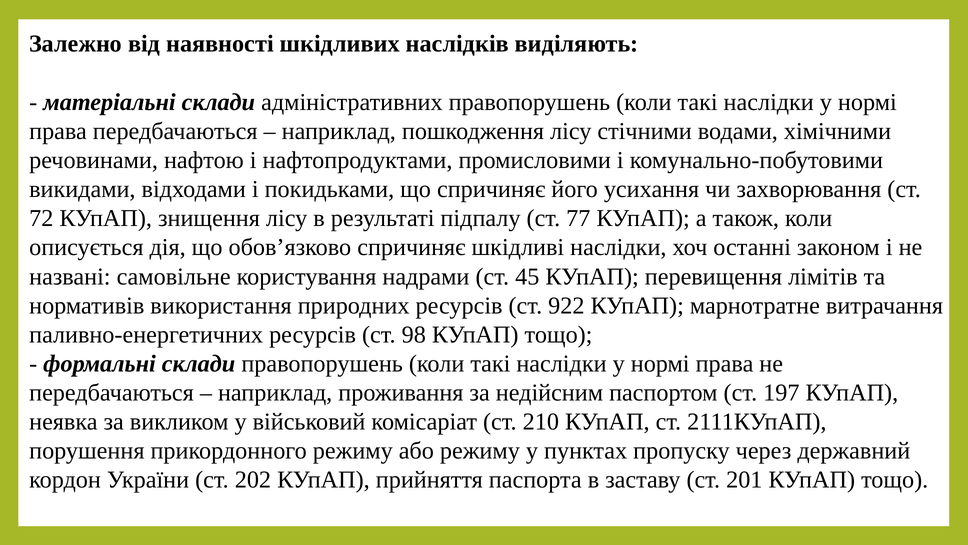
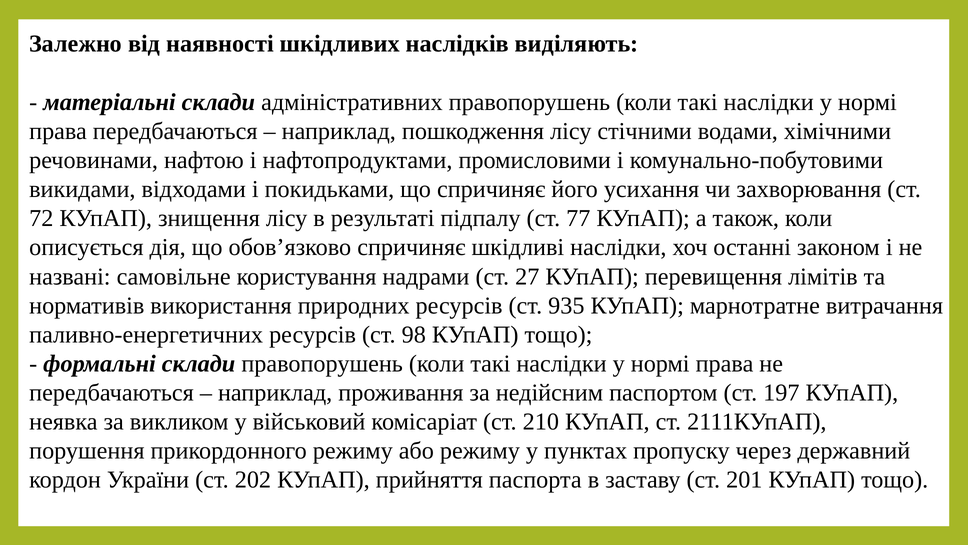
45: 45 -> 27 (527, 276)
922: 922 -> 935 (566, 305)
